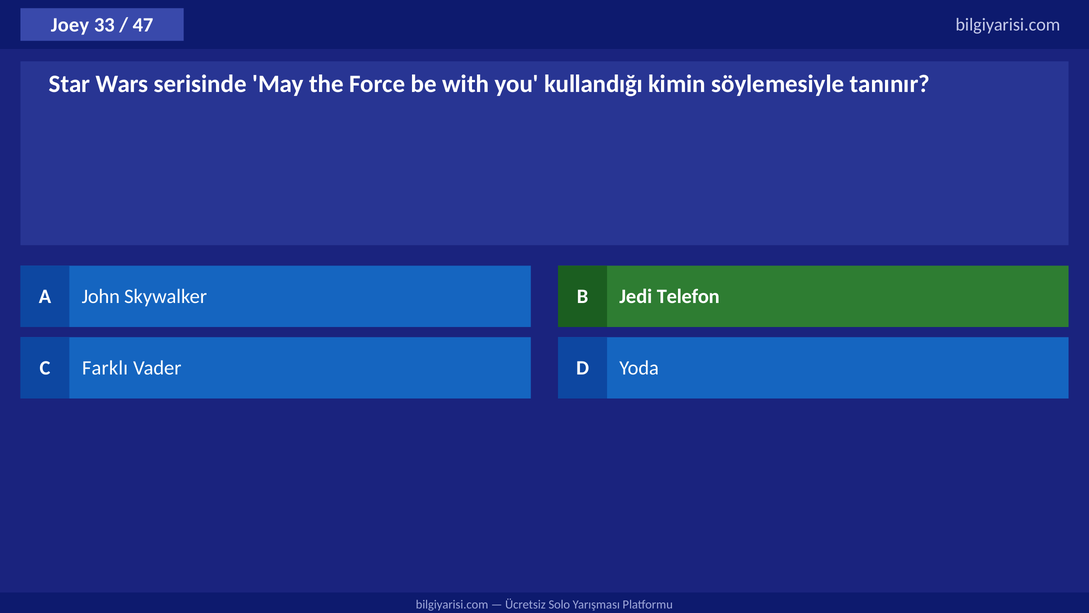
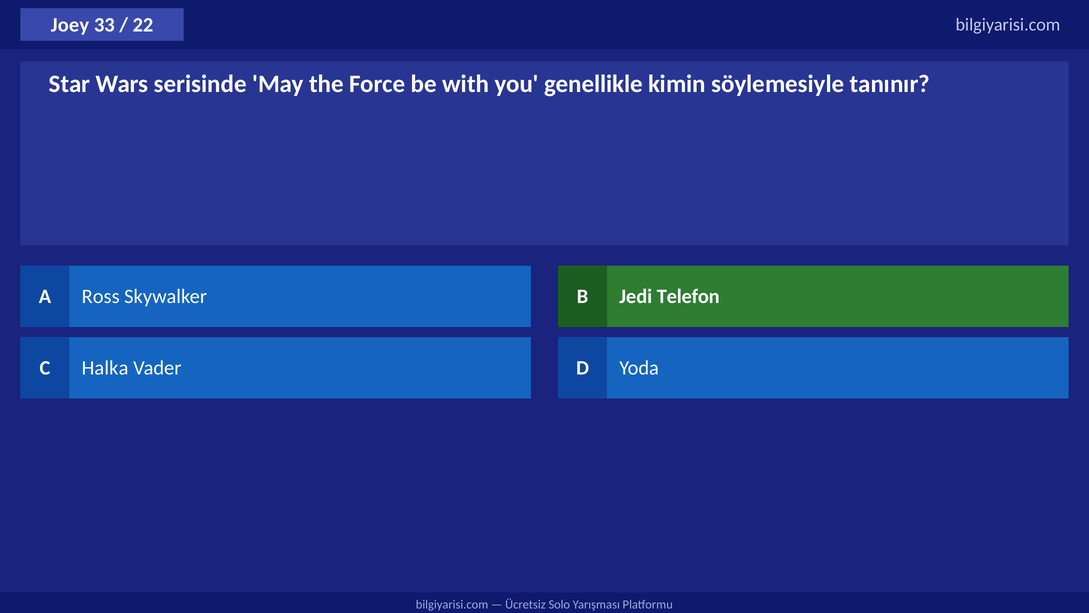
47: 47 -> 22 (143, 25)
kullandığı: kullandığı -> genellikle (593, 84)
John: John -> Ross (101, 296)
Farklı: Farklı -> Halka (105, 368)
